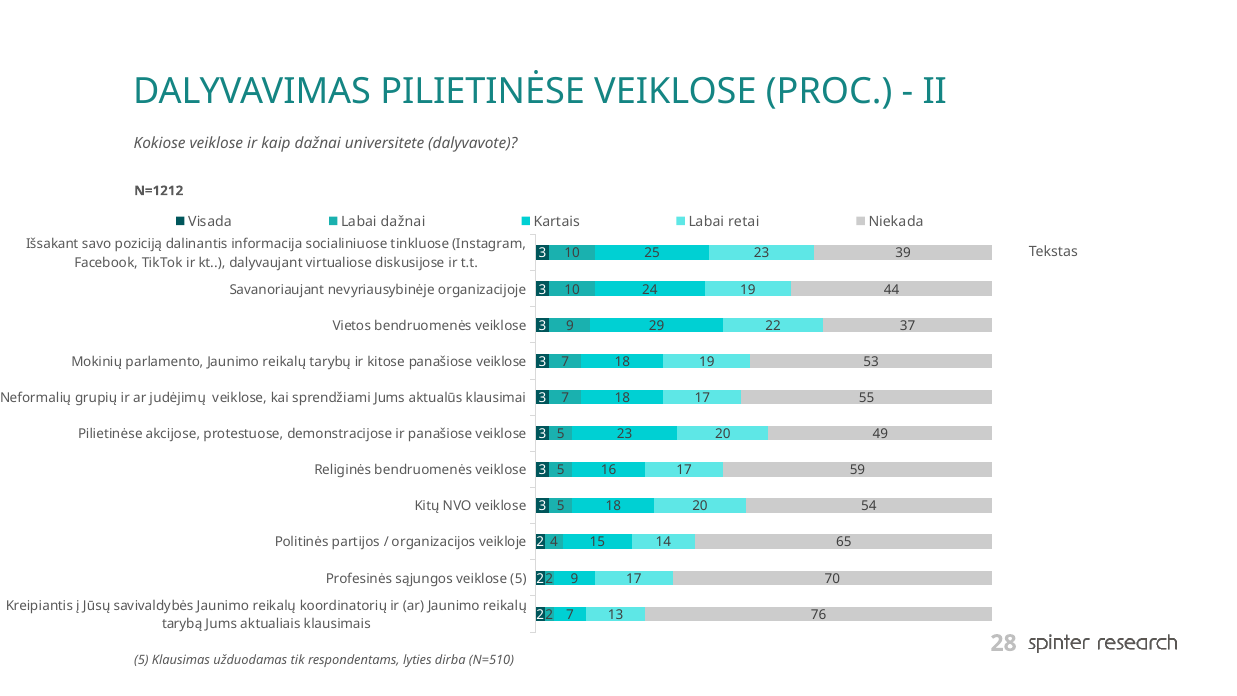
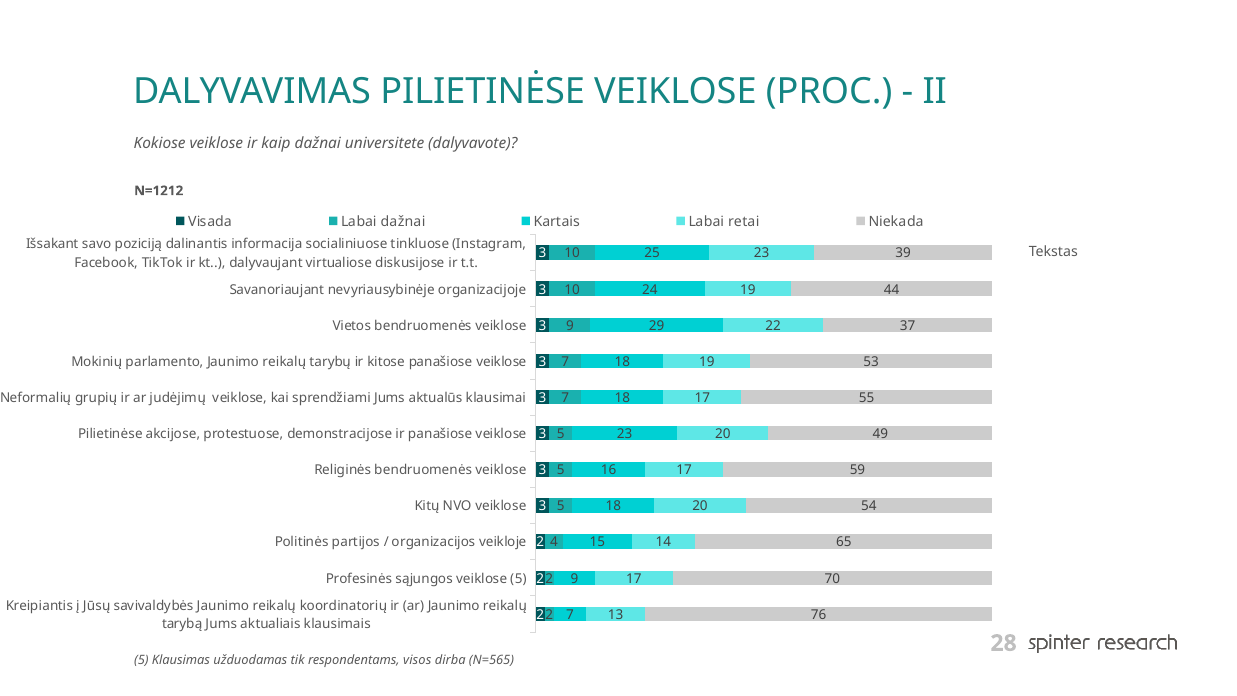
lyties: lyties -> visos (417, 660)
N=510: N=510 -> N=565 (491, 660)
